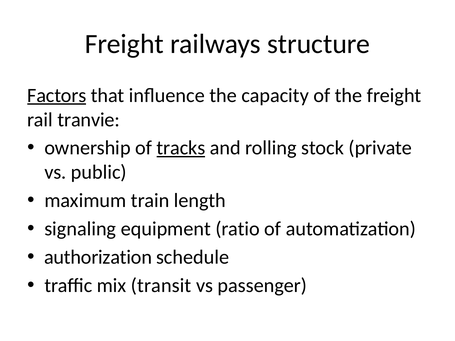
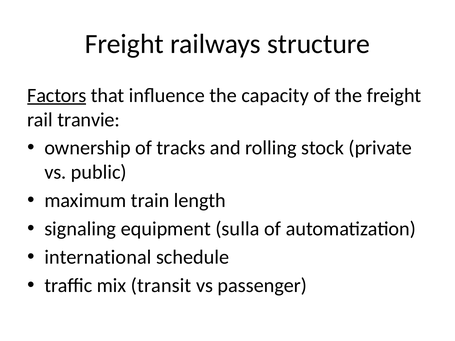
tracks underline: present -> none (181, 148)
ratio: ratio -> sulla (237, 229)
authorization: authorization -> international (98, 257)
